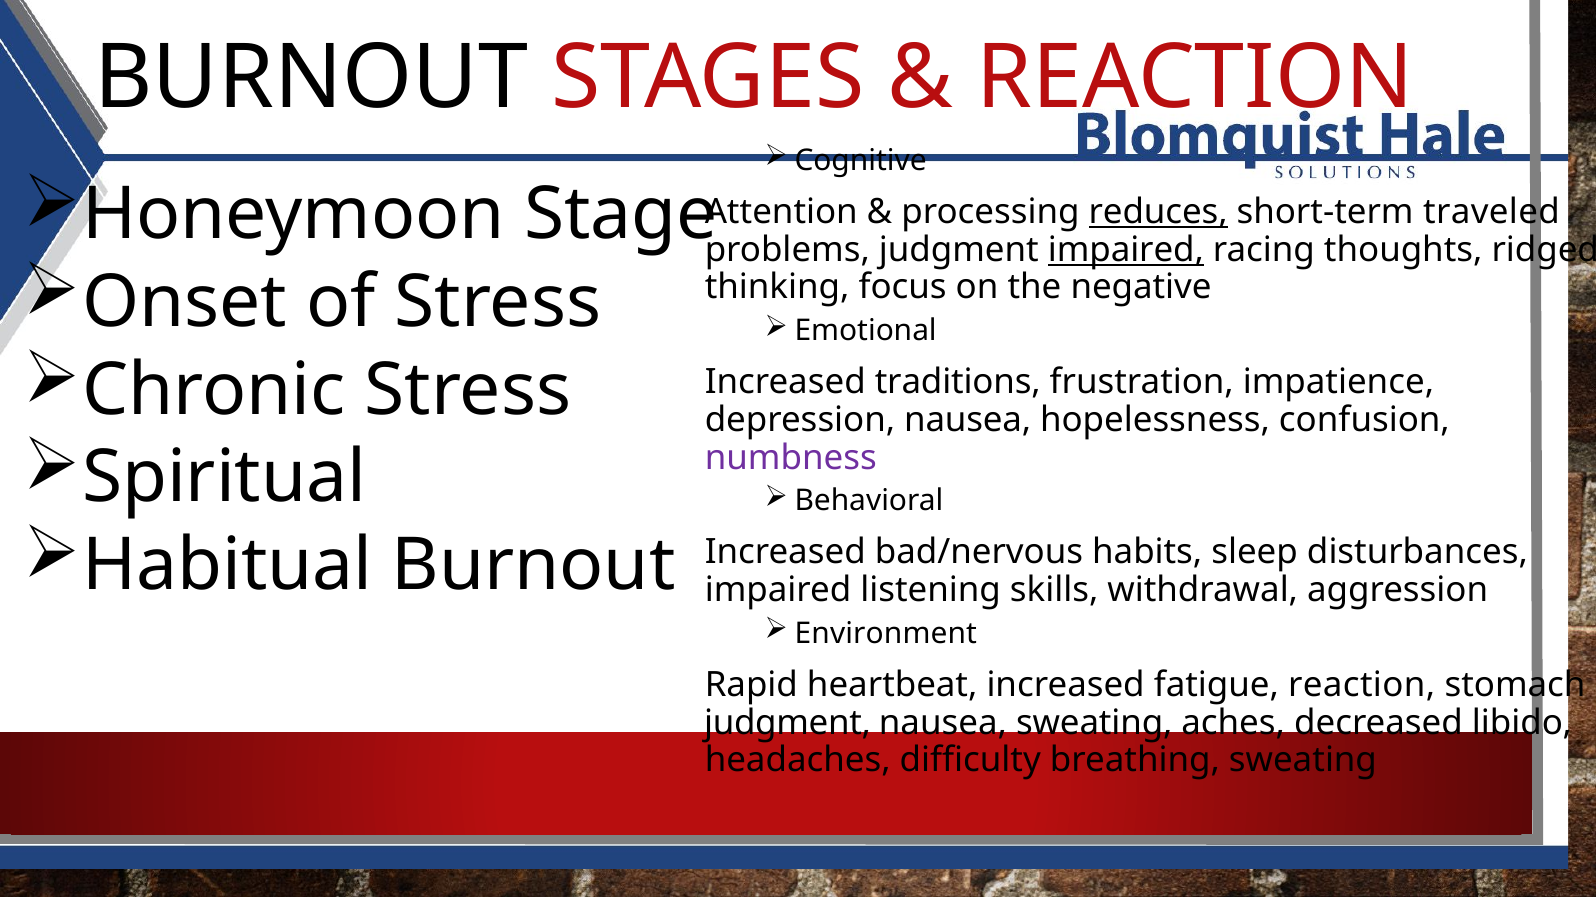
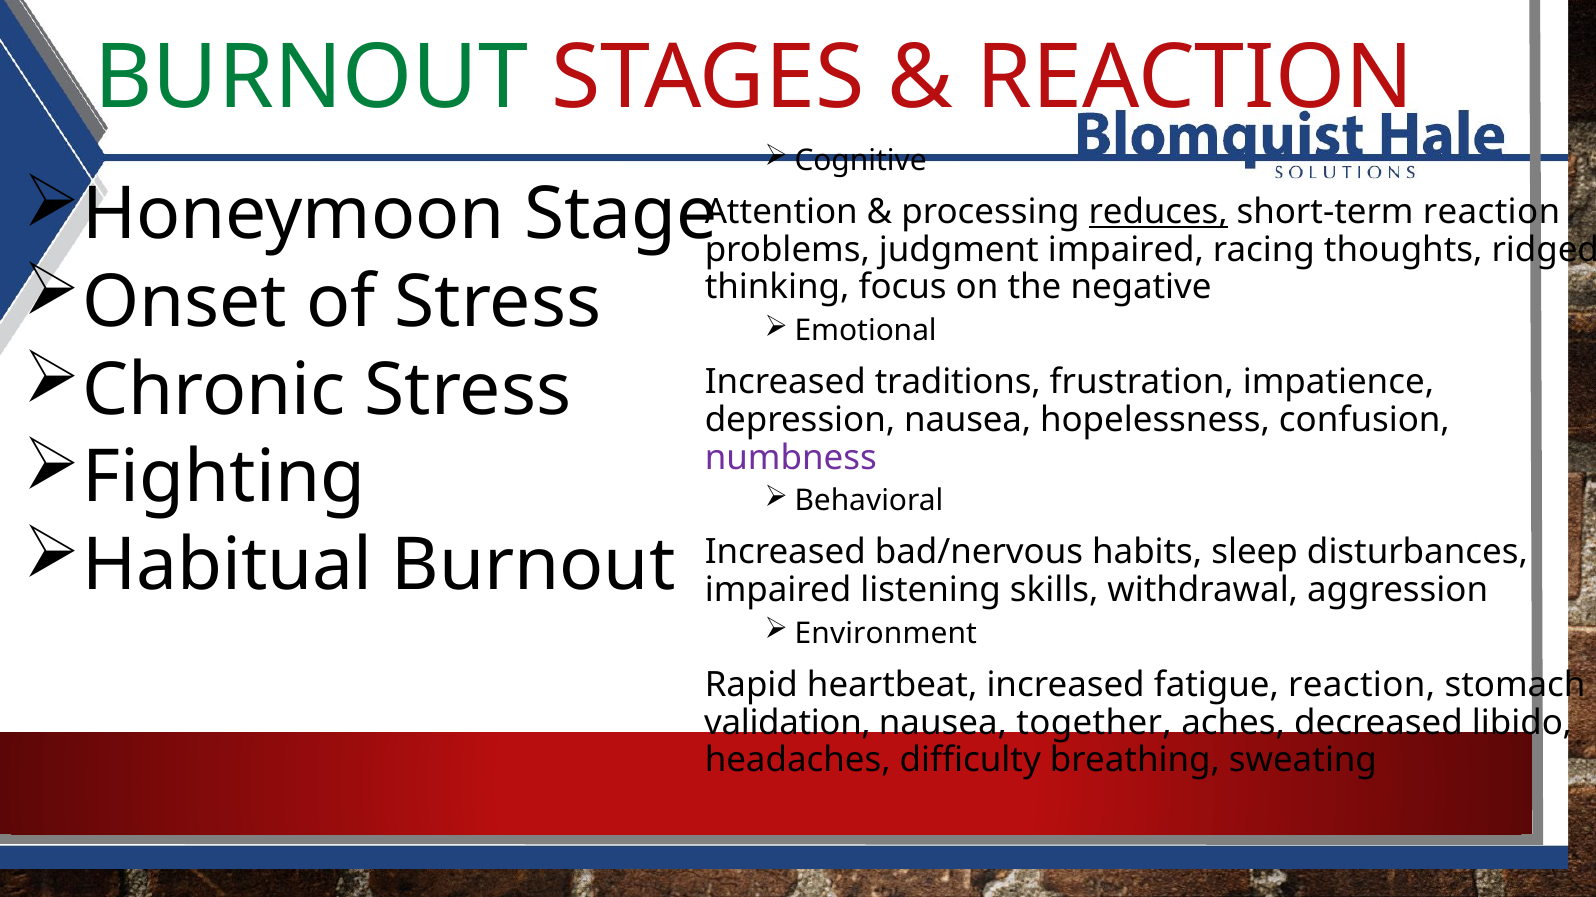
BURNOUT colour: black -> green (311, 78)
short-term traveled: traveled -> reaction (1492, 212)
impaired underline: present -> none (1126, 250)
Spiritual: Spiritual -> Fighting (224, 478)
judgment: judgment -> validation (788, 723)
nausea sweating: sweating -> together (1094, 723)
